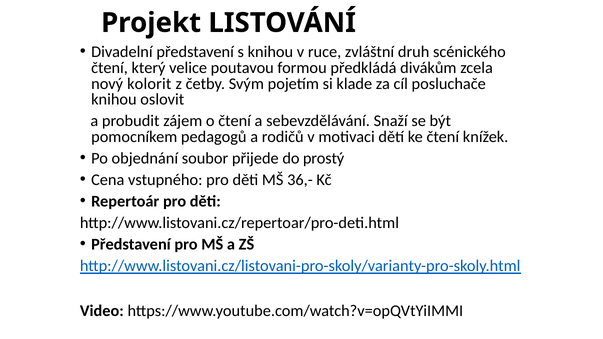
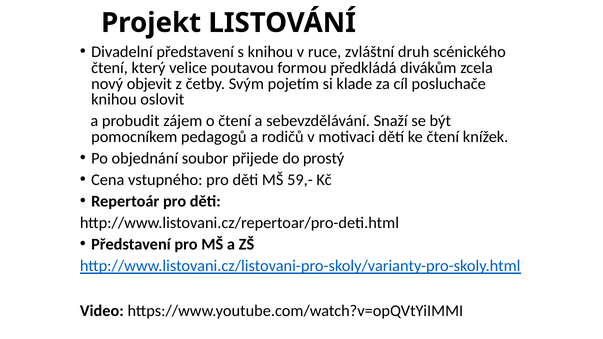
kolorit: kolorit -> objevit (149, 84)
36,-: 36,- -> 59,- (300, 180)
